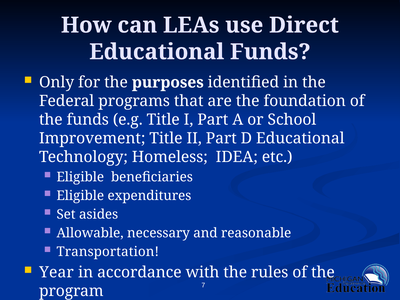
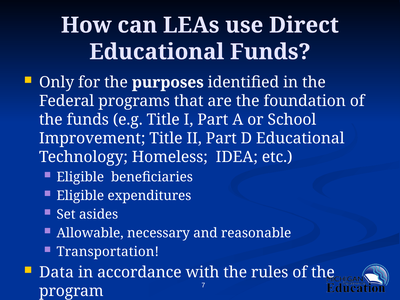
Year: Year -> Data (56, 272)
